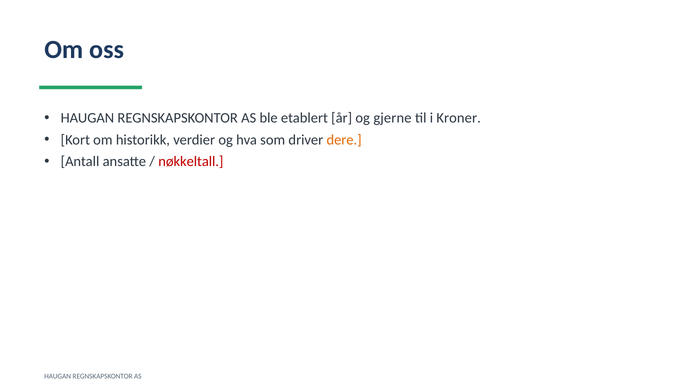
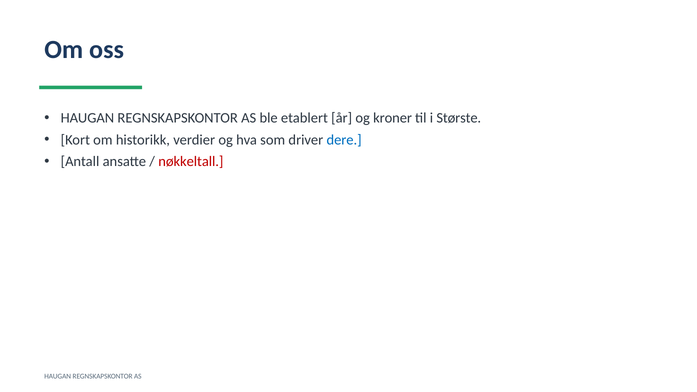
gjerne: gjerne -> kroner (393, 118)
Kroner: Kroner -> Største (459, 118)
dere colour: orange -> blue (344, 140)
